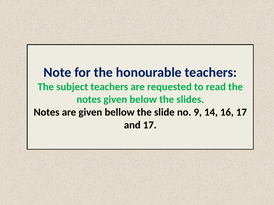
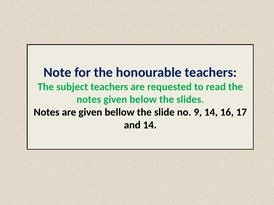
and 17: 17 -> 14 (150, 125)
